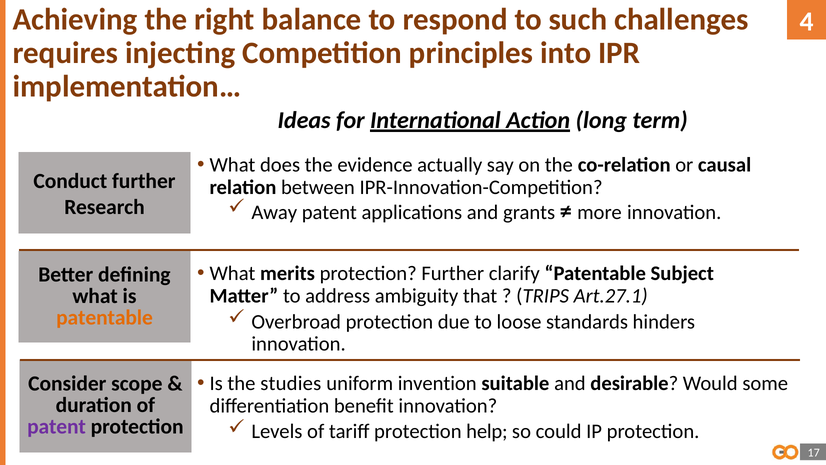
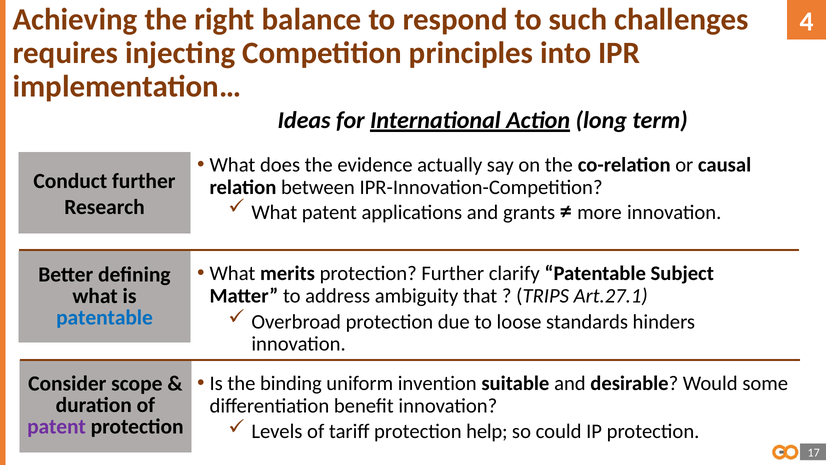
Away: Away -> What (274, 212)
patentable colour: orange -> blue (105, 317)
studies: studies -> binding (291, 383)
